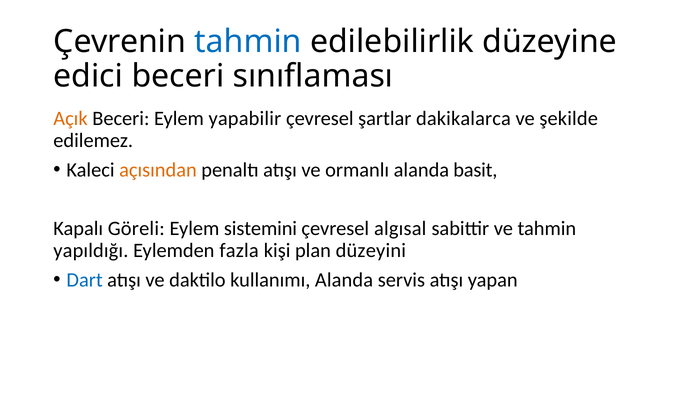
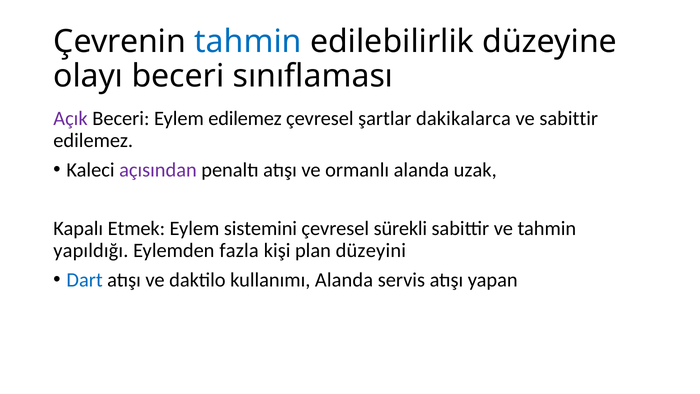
edici: edici -> olayı (88, 76)
Açık colour: orange -> purple (71, 118)
Eylem yapabilir: yapabilir -> edilemez (245, 118)
ve şekilde: şekilde -> sabittir (569, 118)
açısından colour: orange -> purple (158, 170)
basit: basit -> uzak (475, 170)
Göreli: Göreli -> Etmek (136, 228)
algısal: algısal -> sürekli (400, 228)
